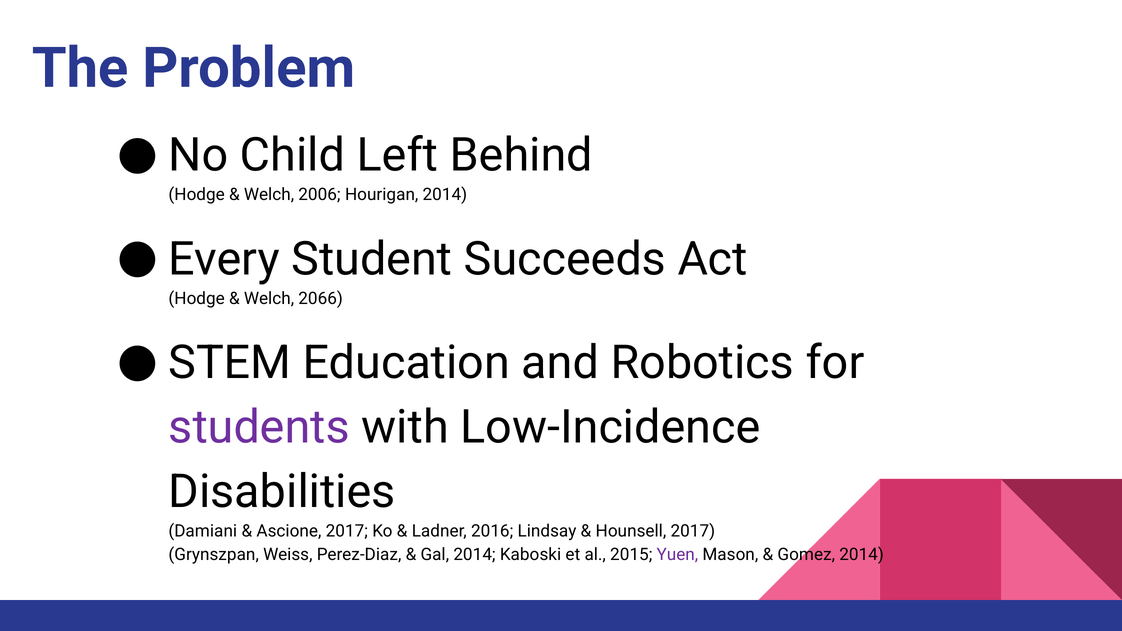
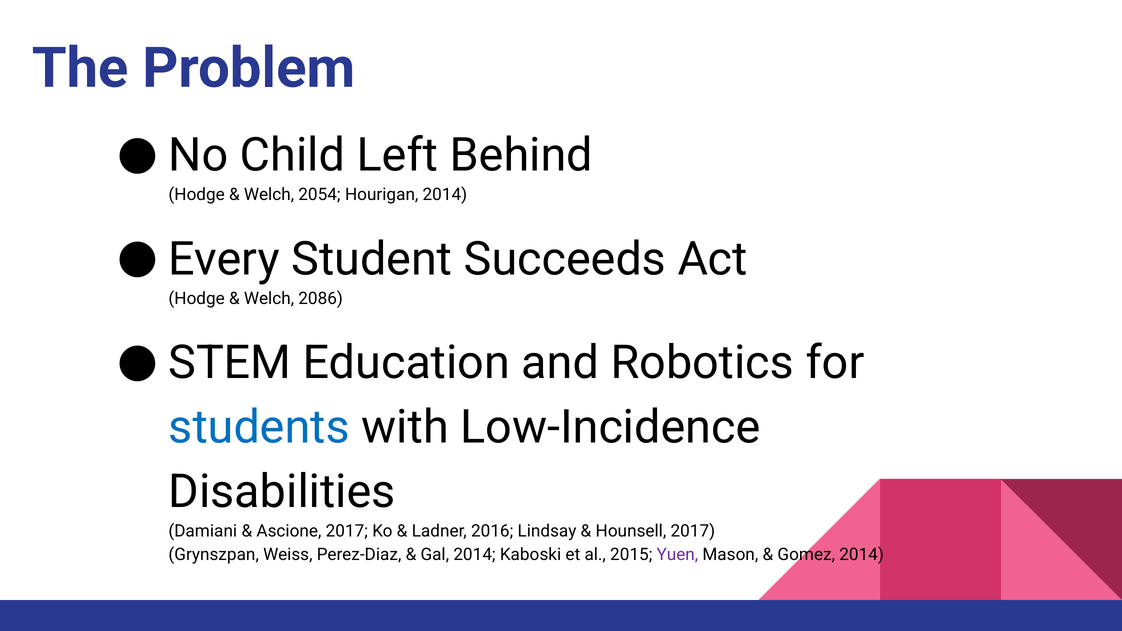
2006: 2006 -> 2054 (319, 195)
2066: 2066 -> 2086 (321, 299)
students colour: purple -> blue (259, 427)
